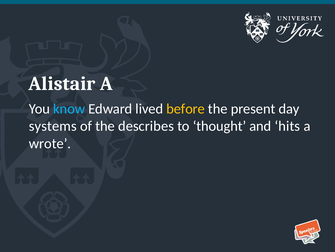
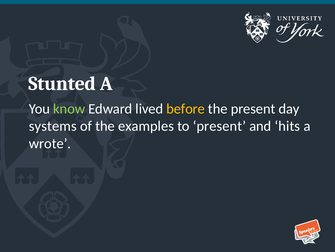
Alistair: Alistair -> Stunted (62, 83)
know colour: light blue -> light green (69, 109)
describes: describes -> examples (146, 126)
to thought: thought -> present (219, 126)
